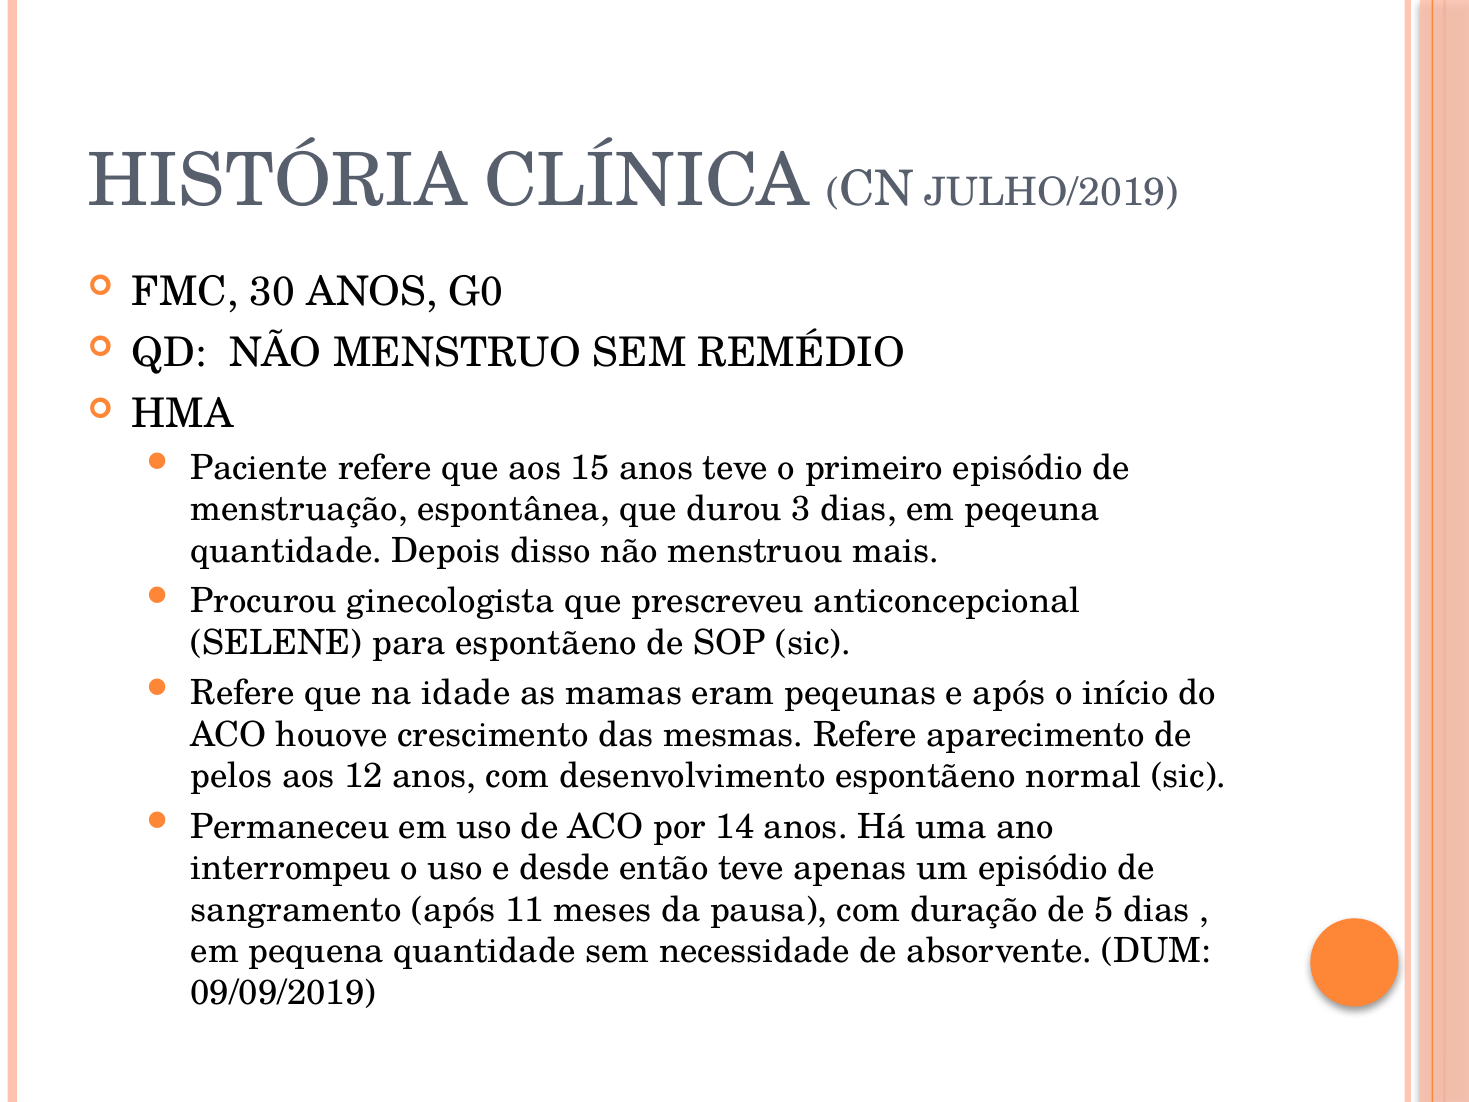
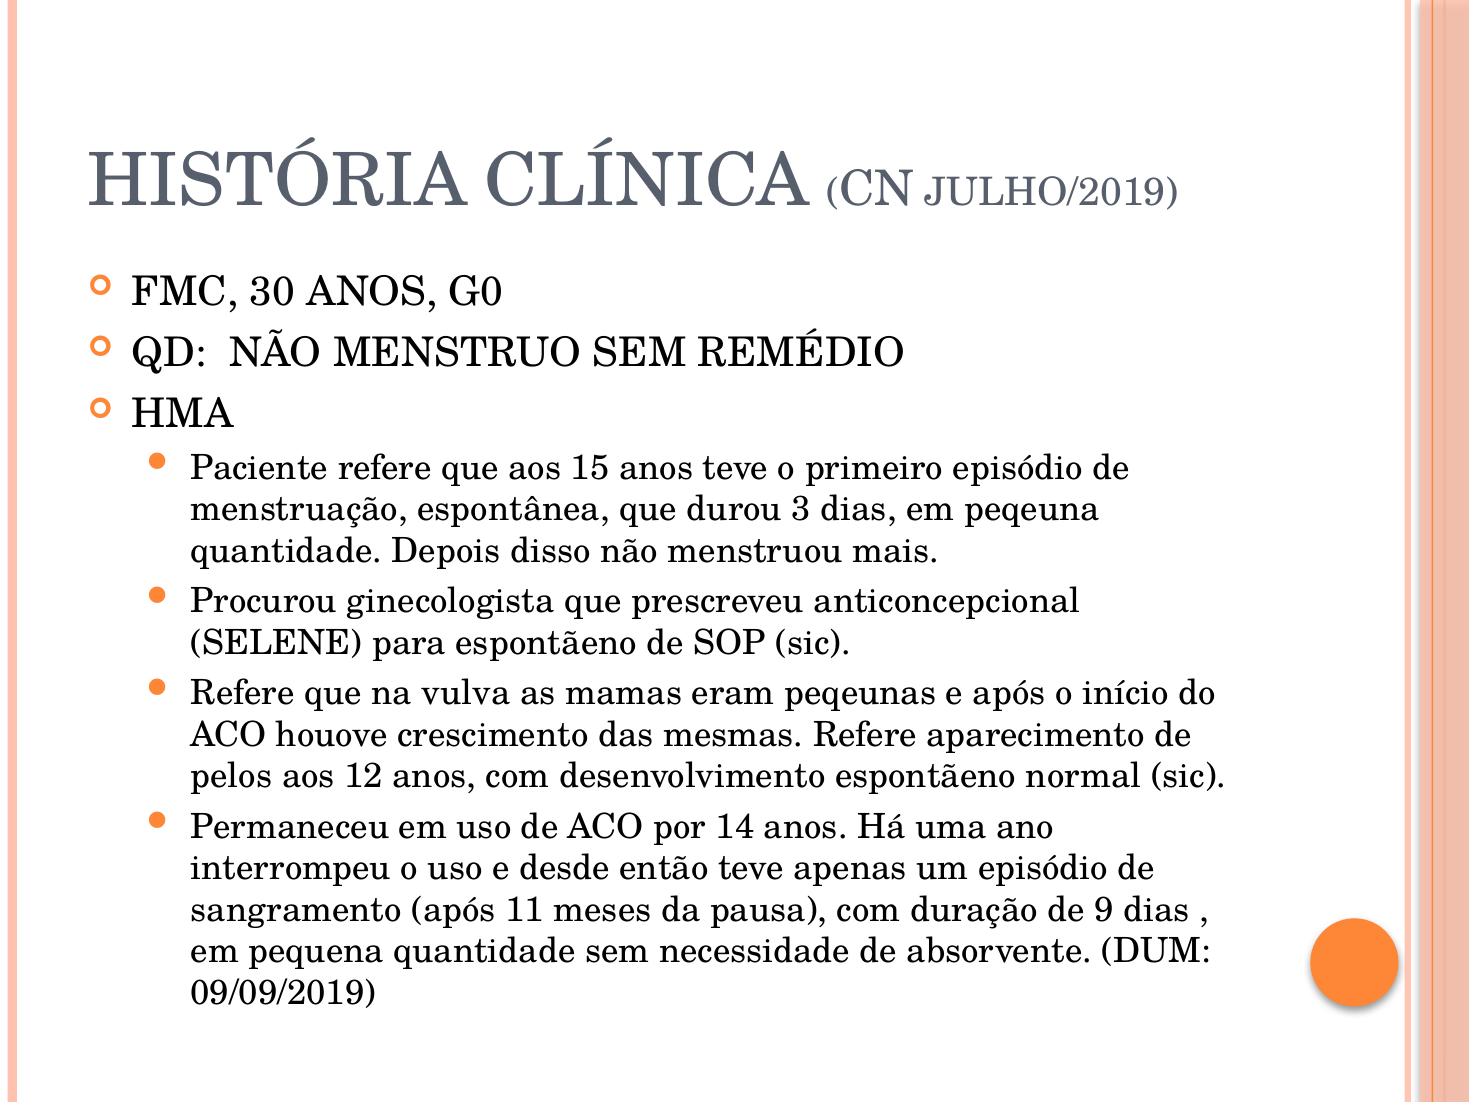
idade: idade -> vulva (466, 693)
5: 5 -> 9 (1104, 910)
